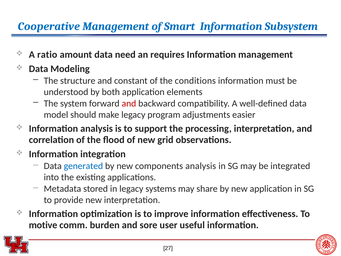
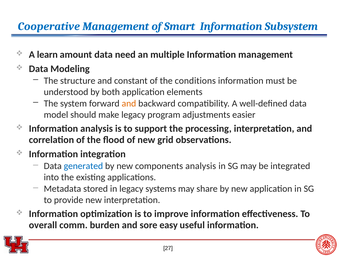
ratio: ratio -> learn (47, 54)
requires: requires -> multiple (167, 54)
and colour: red -> orange (129, 103)
motive: motive -> overall (43, 225)
user: user -> easy (169, 225)
